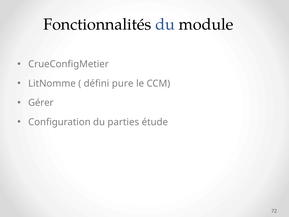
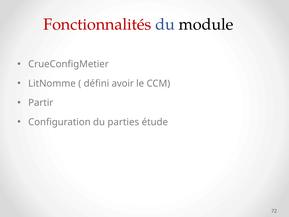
Fonctionnalités colour: black -> red (97, 24)
pure: pure -> avoir (123, 83)
Gérer: Gérer -> Partir (41, 103)
